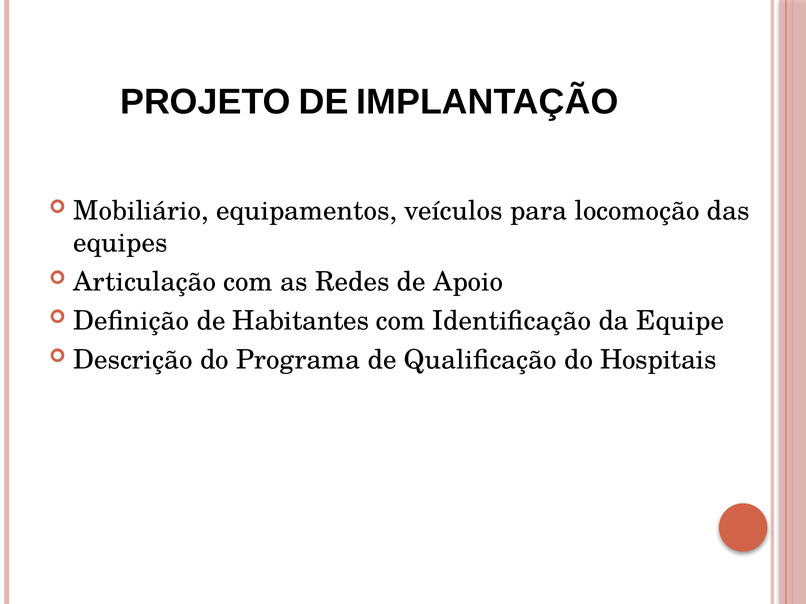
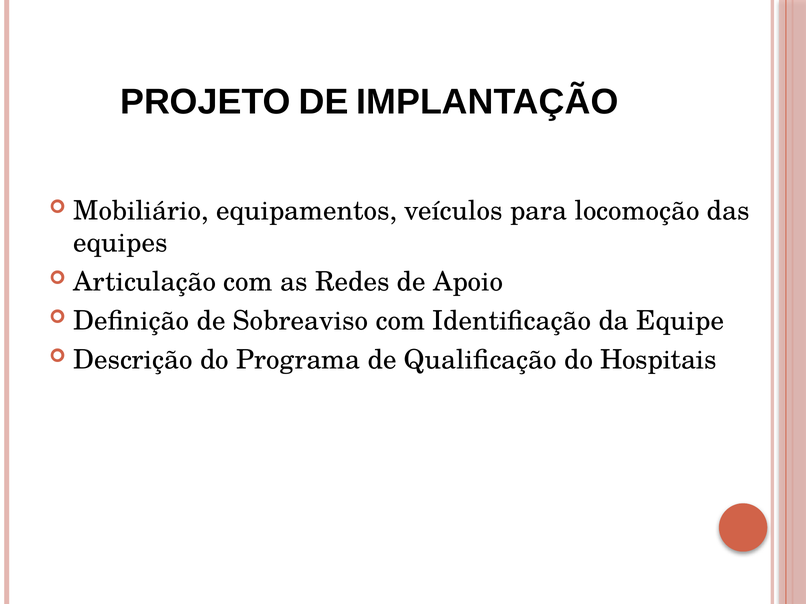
Habitantes: Habitantes -> Sobreaviso (301, 321)
